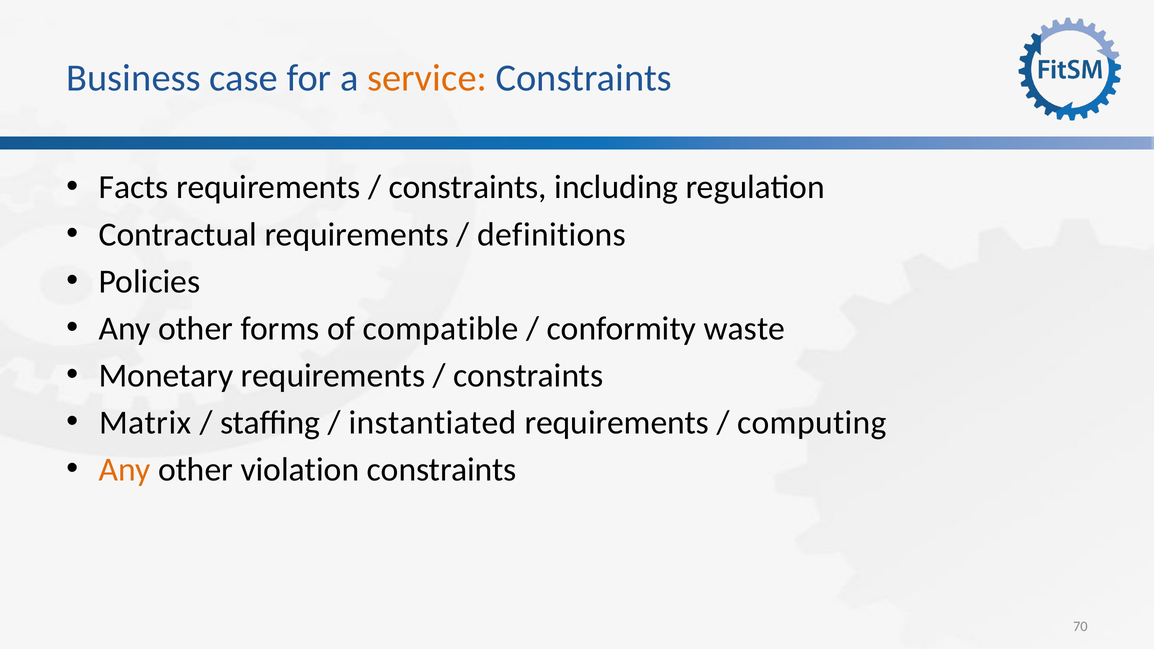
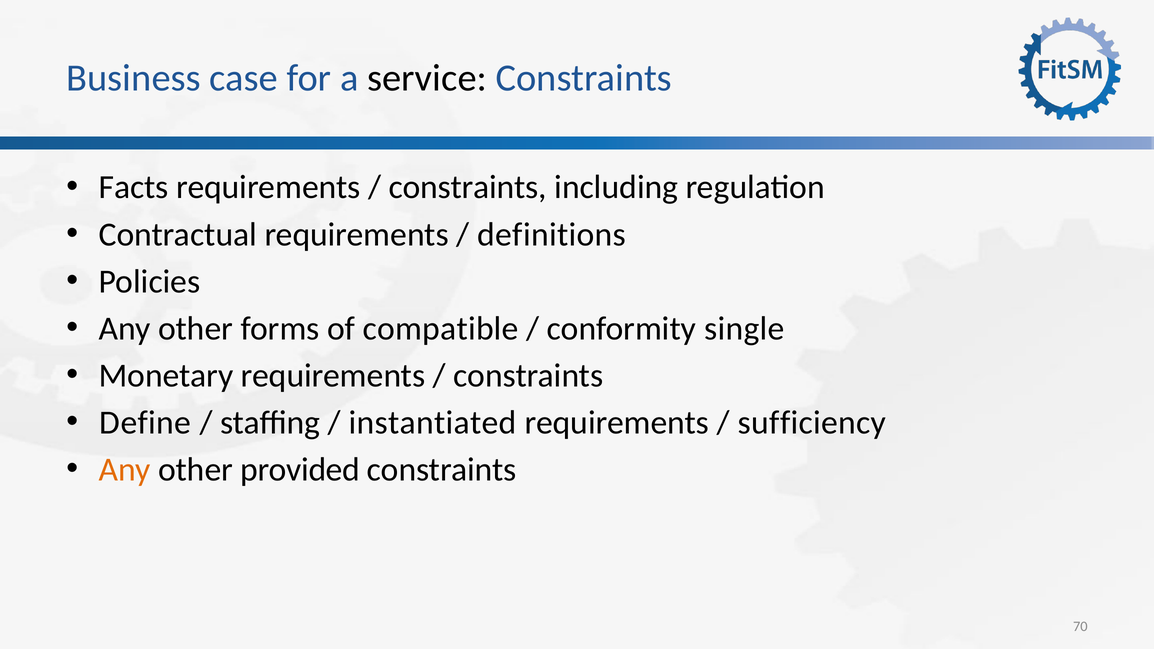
service colour: orange -> black (427, 78)
waste: waste -> single (744, 329)
Matrix: Matrix -> Define (145, 423)
computing: computing -> sufficiency (812, 423)
violation: violation -> provided (300, 470)
